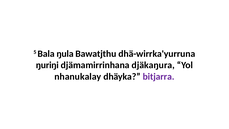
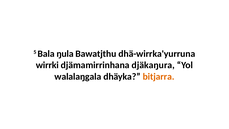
ŋuriŋi: ŋuriŋi -> wirrki (47, 65)
nhanukalay: nhanukalay -> walalaŋgala (78, 77)
bitjarra colour: purple -> orange (159, 77)
